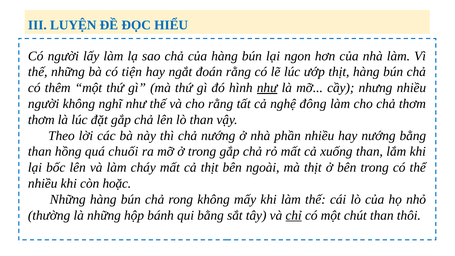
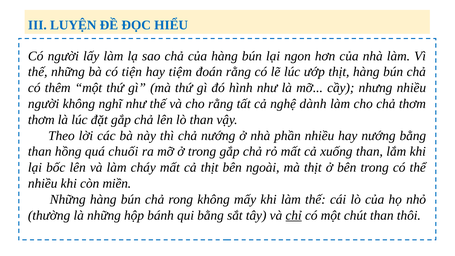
ngắt: ngắt -> tiệm (180, 72)
như underline: present -> none (267, 88)
đông: đông -> dành (313, 104)
hoặc: hoặc -> miền (117, 183)
